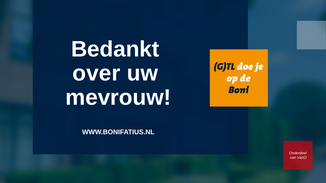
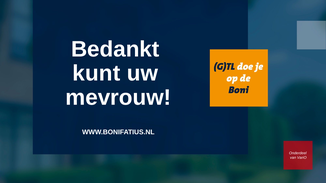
over: over -> kunt (96, 74)
